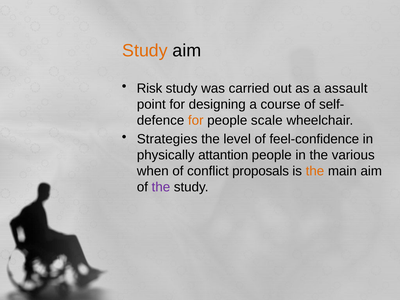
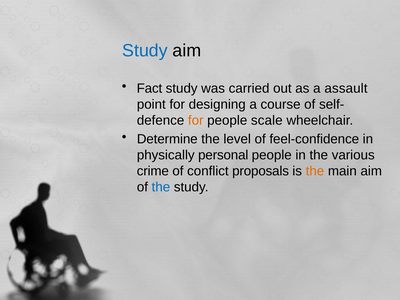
Study colour: orange -> blue (145, 51)
Risk: Risk -> Fact (149, 88)
Strategies: Strategies -> Determine (167, 139)
attantion: attantion -> personal (223, 155)
when: when -> crime (153, 171)
the colour: purple -> blue (161, 187)
